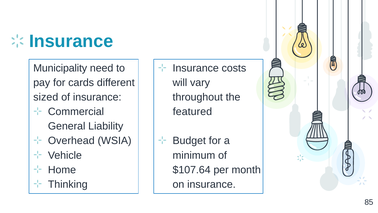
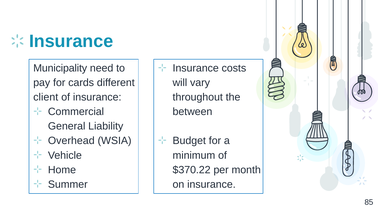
sized: sized -> client (46, 97)
featured: featured -> between (192, 112)
$107.64: $107.64 -> $370.22 (192, 170)
Thinking: Thinking -> Summer (68, 184)
